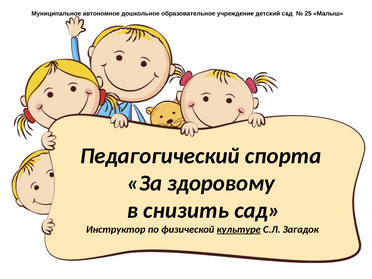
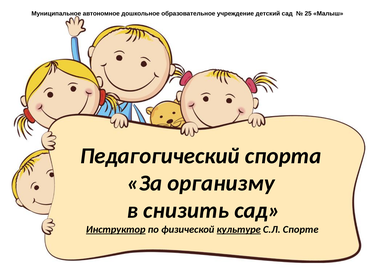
здоровому: здоровому -> организму (221, 183)
Инструктор underline: none -> present (116, 229)
Загадок: Загадок -> Спорте (301, 229)
